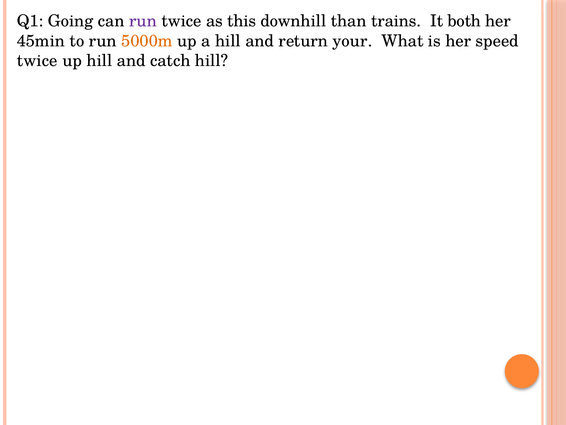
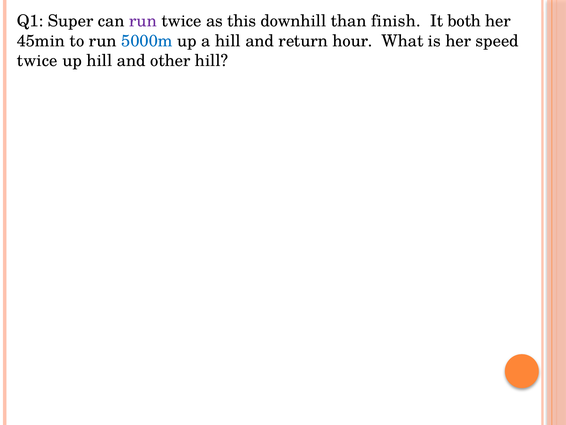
Going: Going -> Super (71, 21)
trains: trains -> finish (396, 21)
5000m colour: orange -> blue (147, 41)
your: your -> hour (353, 41)
catch: catch -> other (170, 61)
